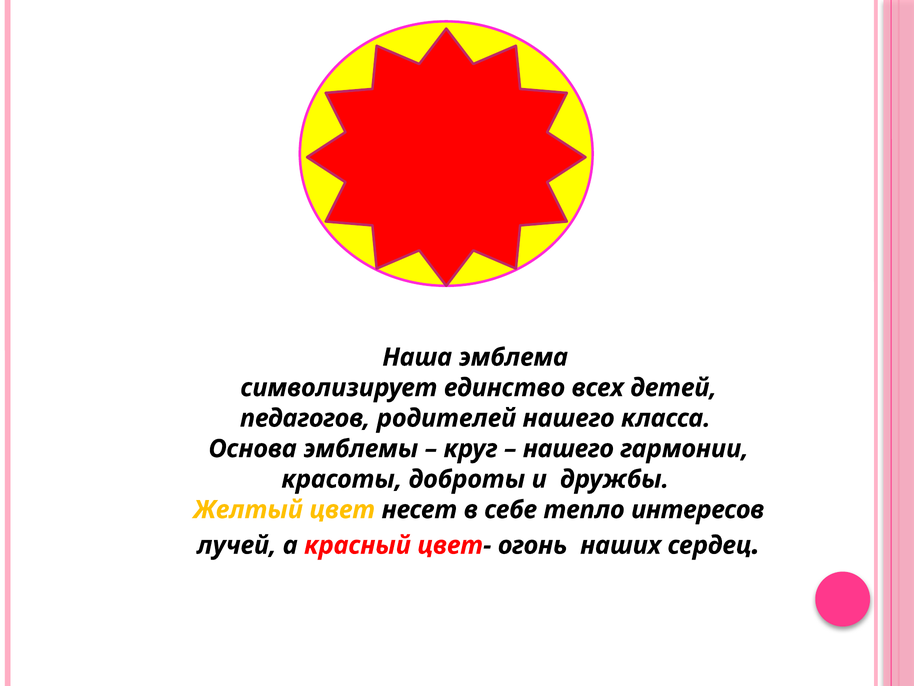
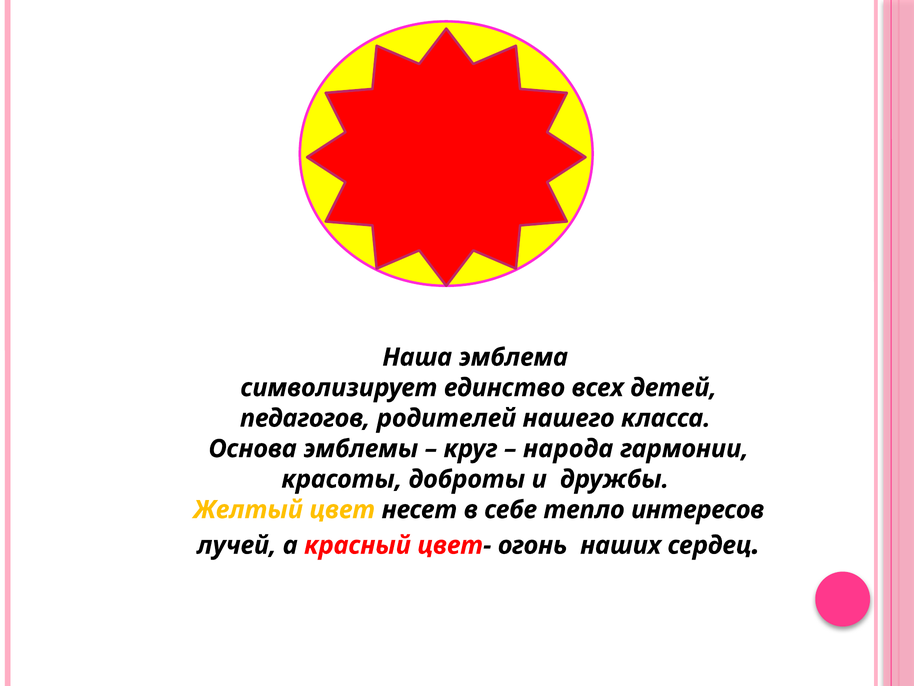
нашего: нашего -> народа (568, 448)
